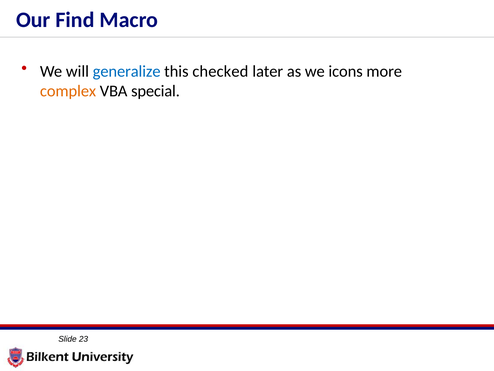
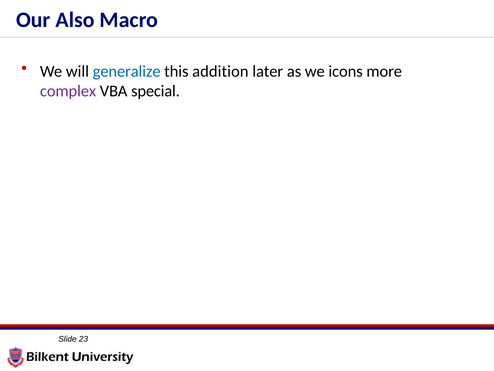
Find: Find -> Also (75, 20)
checked: checked -> addition (220, 71)
complex colour: orange -> purple (68, 91)
